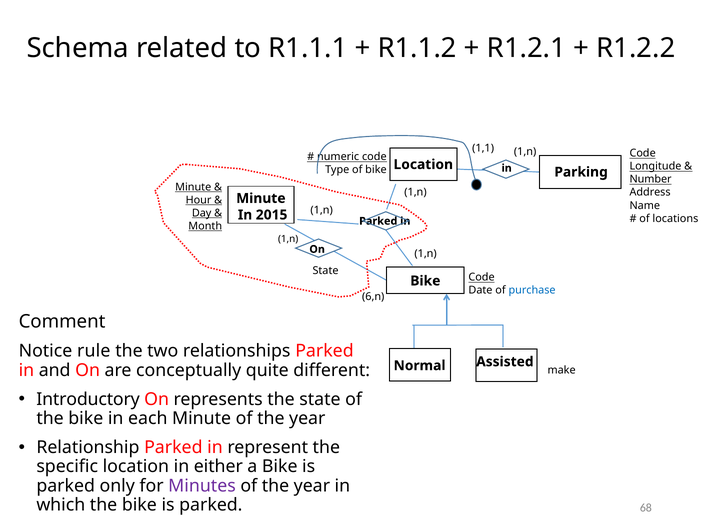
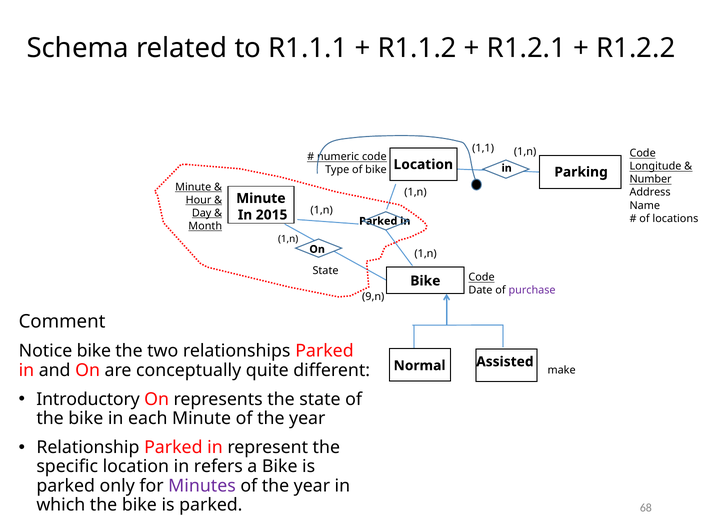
purchase colour: blue -> purple (532, 290)
6,n: 6,n -> 9,n (373, 297)
Notice rule: rule -> bike (94, 351)
either: either -> refers (218, 467)
